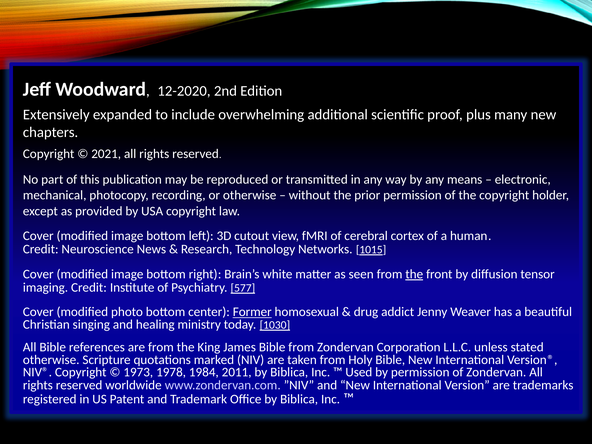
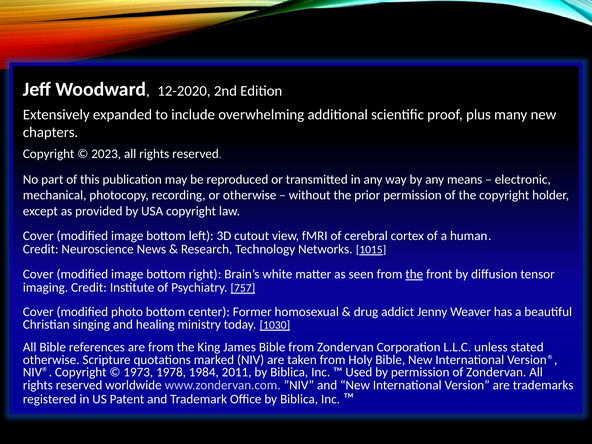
2021: 2021 -> 2023 (106, 154)
577: 577 -> 757 (243, 288)
Former underline: present -> none (252, 312)
